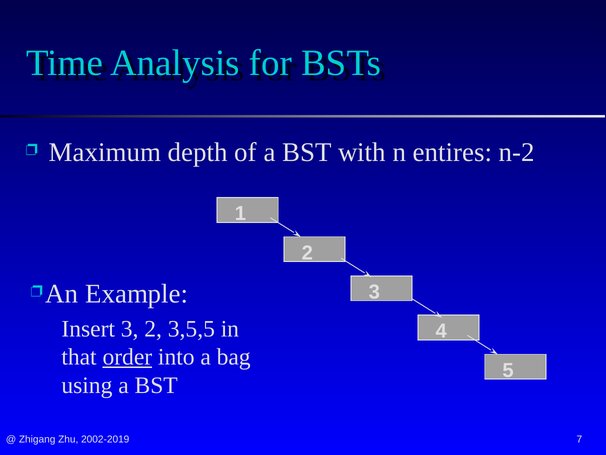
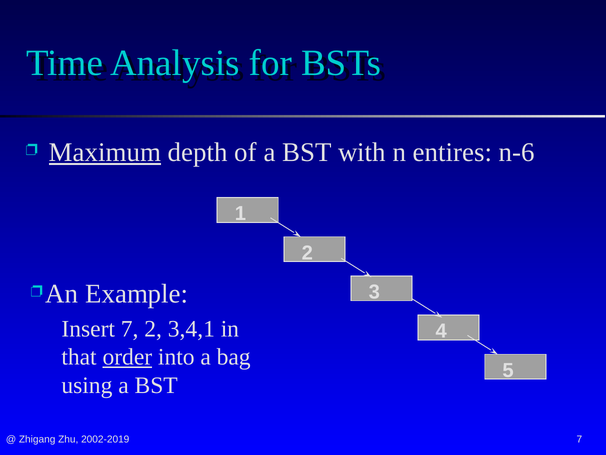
Maximum underline: none -> present (105, 152)
n-2: n-2 -> n-6 (517, 152)
Insert 3: 3 -> 7 (130, 329)
3,5,5: 3,5,5 -> 3,4,1 (191, 329)
